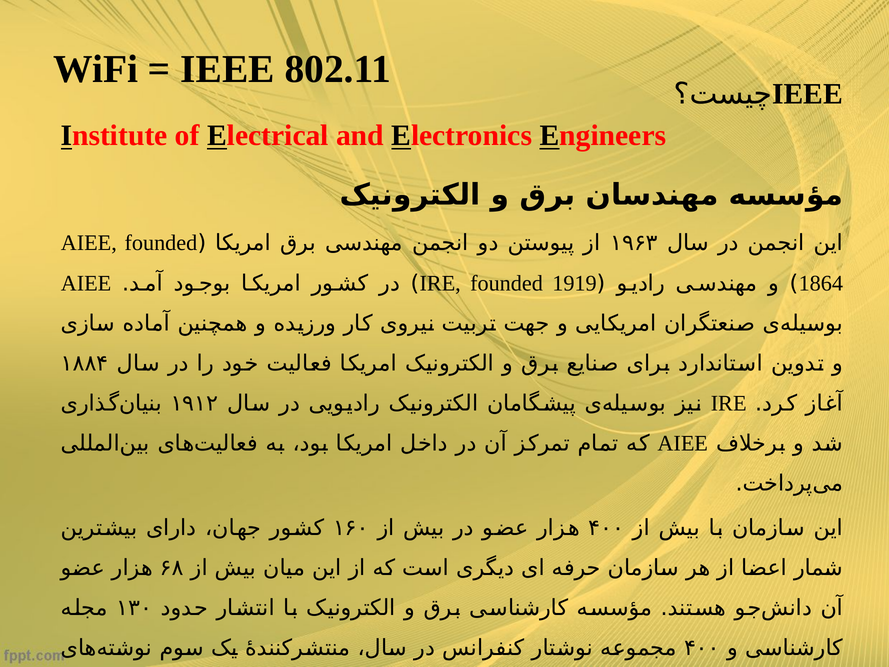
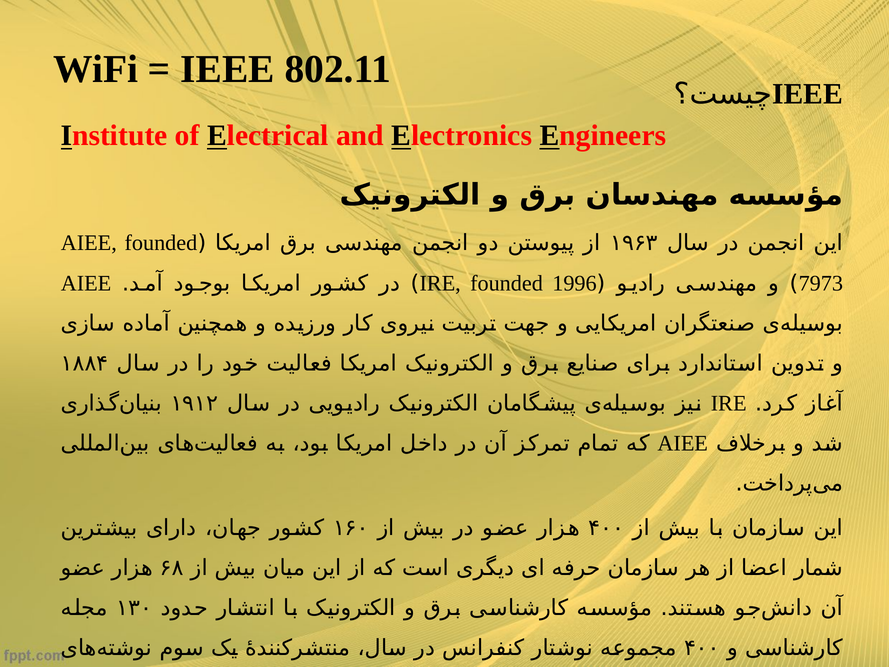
1919: 1919 -> 1996 (574, 283)
1864: 1864 -> 7973 (821, 283)
